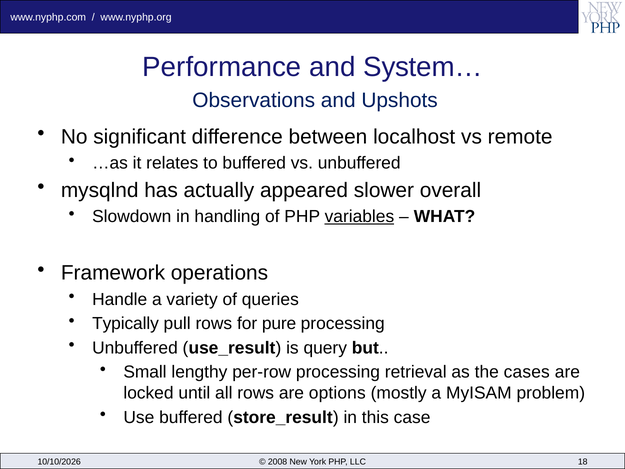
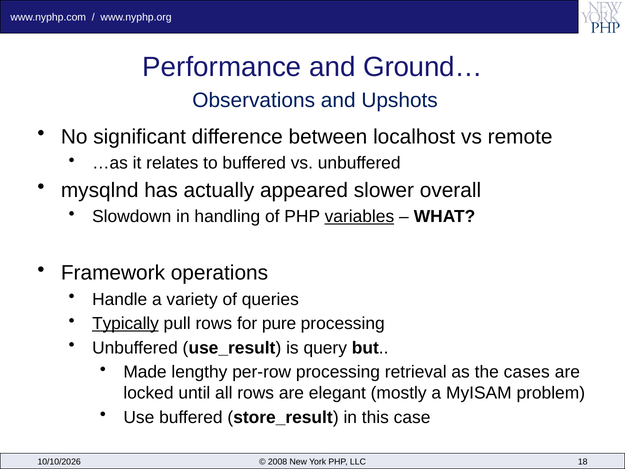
System…: System… -> Ground… (423, 67)
Typically underline: none -> present (126, 323)
Small: Small -> Made (145, 372)
options: options -> elegant (337, 393)
